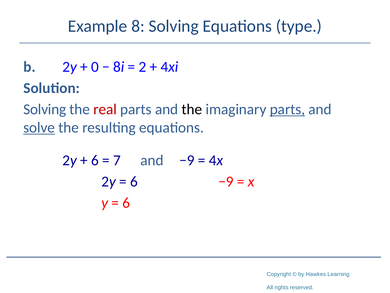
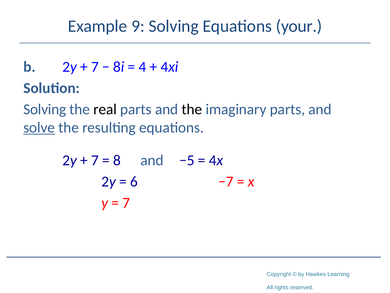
8: 8 -> 9 (138, 26)
type: type -> your (299, 26)
0: 0 -> 7 (95, 67)
2: 2 -> 4 (142, 67)
real colour: red -> black (105, 109)
parts underline: present -> none (287, 109)
6: 6 -> 7 (95, 160)
7: 7 -> 8 (117, 160)
and −9: −9 -> −5 (187, 160)
6 −9: −9 -> −7 (226, 181)
6: 6 -> 7 (126, 203)
